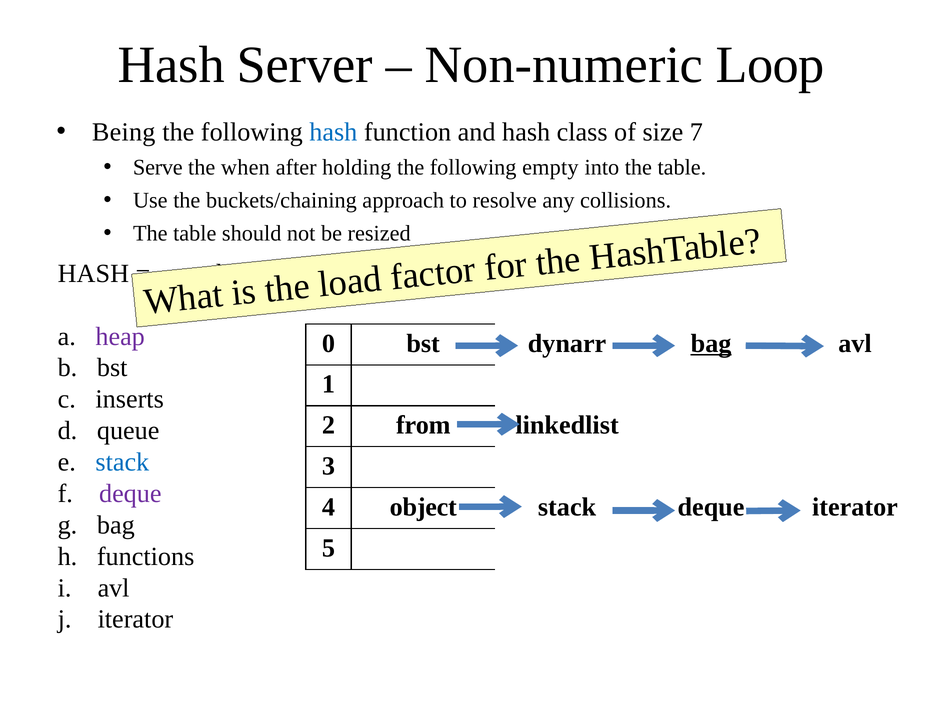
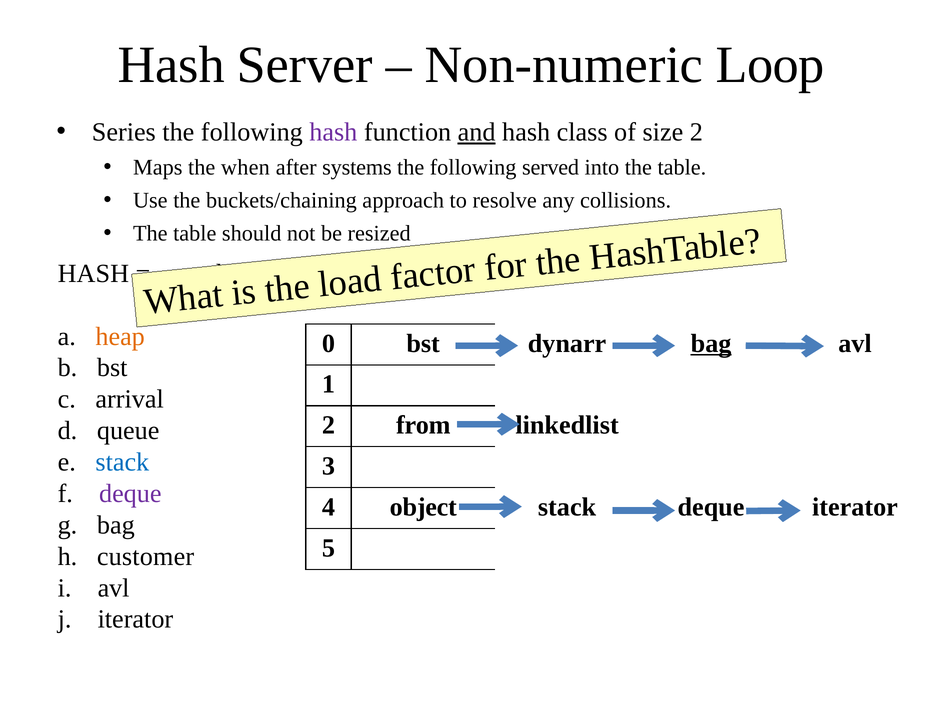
Being: Being -> Series (124, 132)
hash colour: blue -> purple (333, 132)
and underline: none -> present (477, 132)
size 7: 7 -> 2 (696, 132)
Serve: Serve -> Maps (158, 167)
holding: holding -> systems (357, 167)
empty: empty -> served (551, 167)
heap colour: purple -> orange (120, 336)
inserts: inserts -> arrival (130, 399)
functions: functions -> customer (146, 556)
